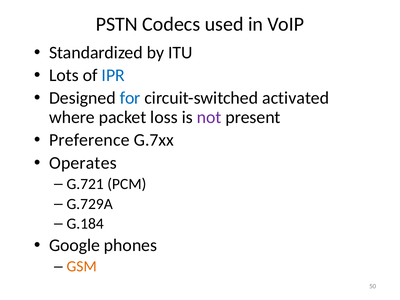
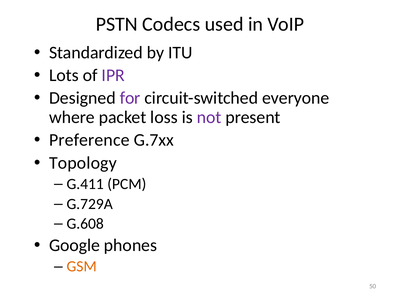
IPR colour: blue -> purple (113, 75)
for colour: blue -> purple (130, 98)
activated: activated -> everyone (296, 98)
Operates: Operates -> Topology (83, 163)
G.721: G.721 -> G.411 (85, 184)
G.184: G.184 -> G.608 (85, 224)
